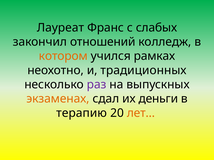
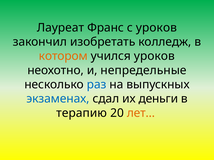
с слабых: слабых -> уроков (156, 28)
отношений: отношений -> изобретать (103, 42)
учился рамках: рамках -> уроков (154, 56)
традиционных: традиционных -> непредельные (144, 71)
раз colour: purple -> blue (97, 85)
экзаменах colour: orange -> blue (58, 99)
